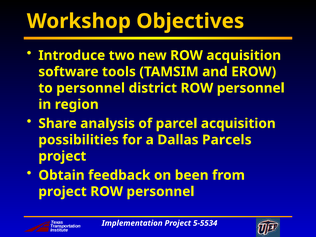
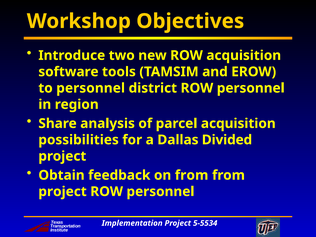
Parcels: Parcels -> Divided (227, 140)
on been: been -> from (192, 175)
